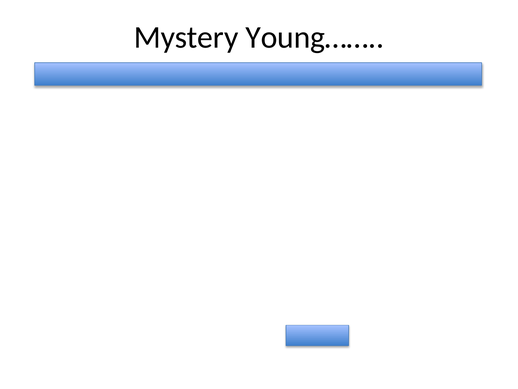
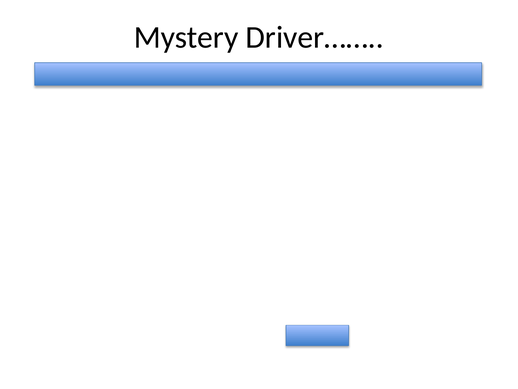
Young……: Young…… -> Driver…… (315, 37)
